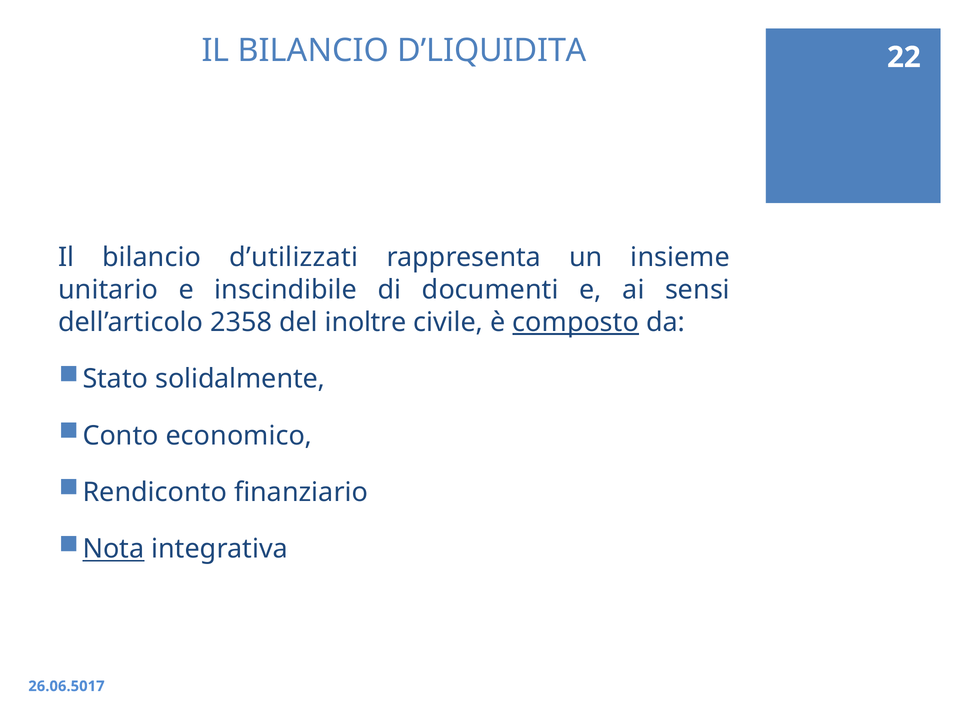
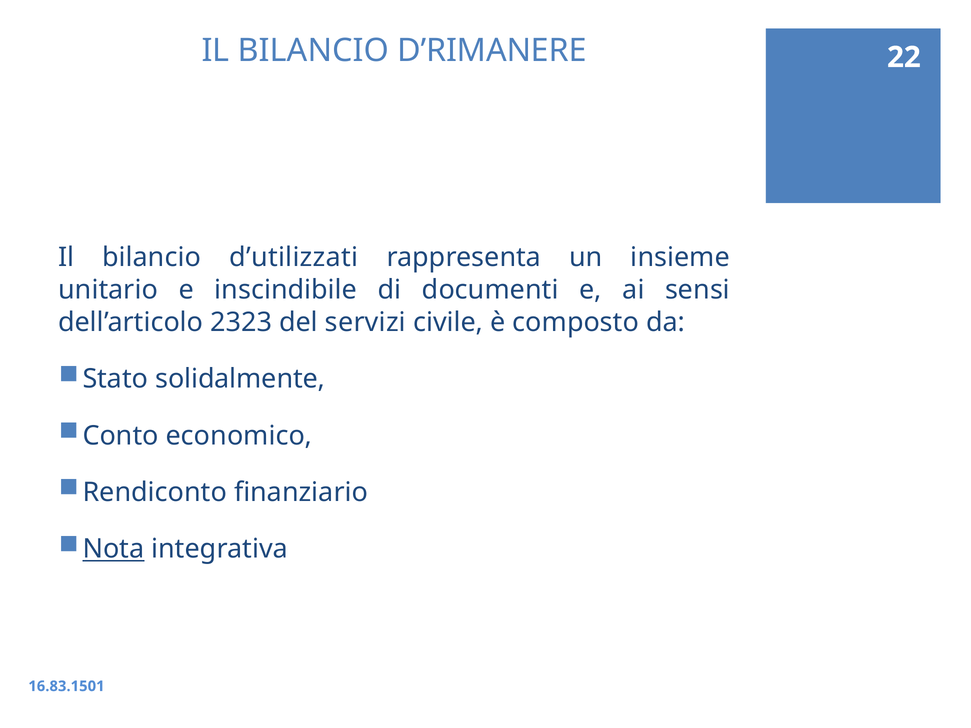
D’LIQUIDITA: D’LIQUIDITA -> D’RIMANERE (492, 51)
2358: 2358 -> 2323 (241, 322)
inoltre: inoltre -> servizi (365, 322)
composto underline: present -> none (576, 322)
26.06.5017: 26.06.5017 -> 16.83.1501 (66, 686)
